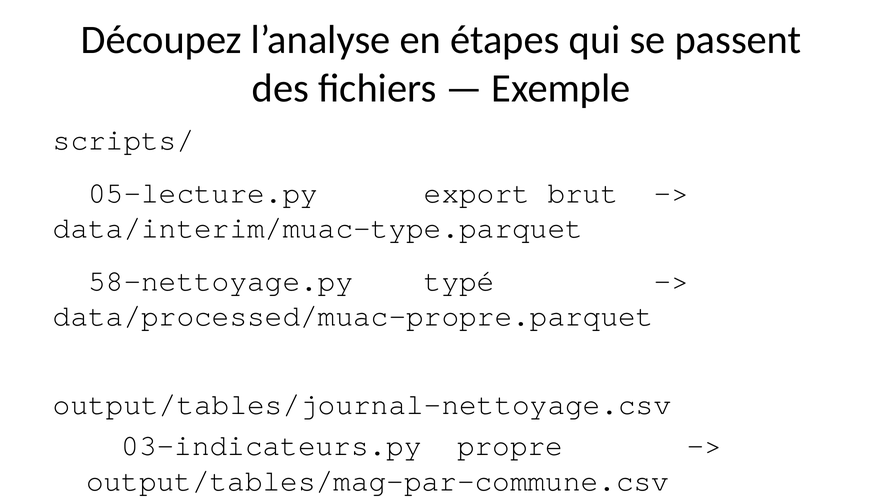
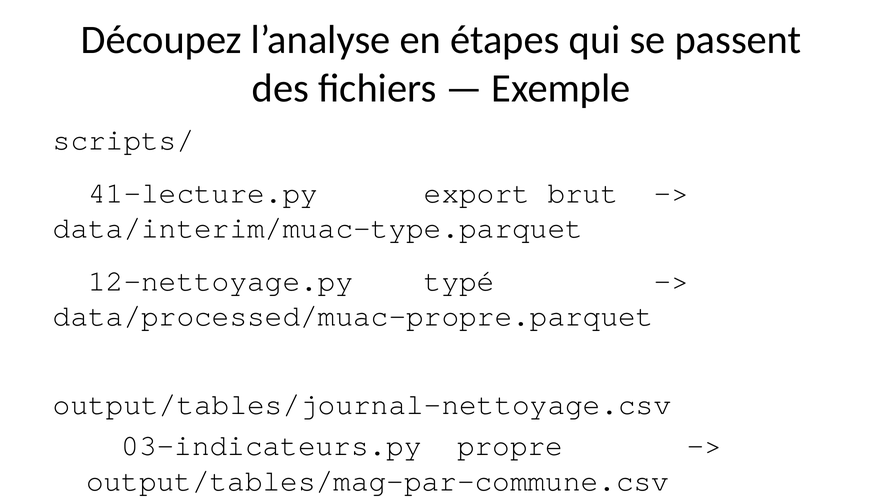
05-lecture.py: 05-lecture.py -> 41-lecture.py (203, 193)
58-nettoyage.py: 58-nettoyage.py -> 12-nettoyage.py (221, 281)
